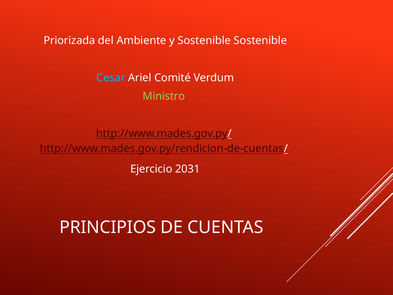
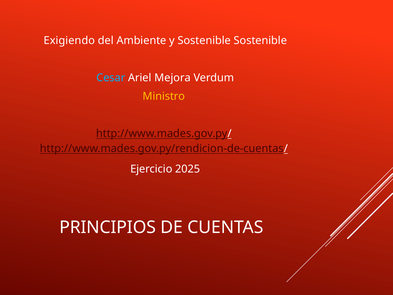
Priorizada: Priorizada -> Exigiendo (69, 41)
Comité: Comité -> Mejora (173, 78)
Ministro colour: light green -> yellow (164, 96)
2031: 2031 -> 2025 (188, 169)
